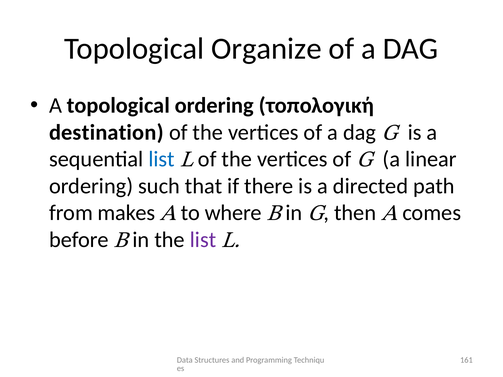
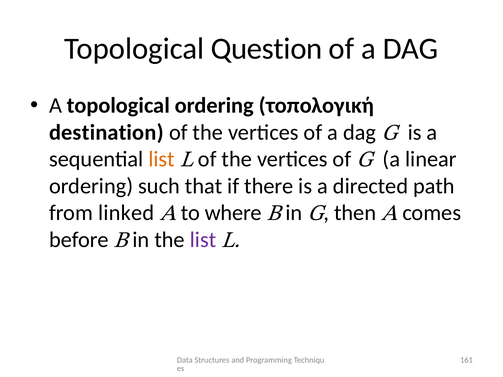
Organize: Organize -> Question (267, 49)
list colour: blue -> orange (162, 159)
makes: makes -> linked (126, 213)
